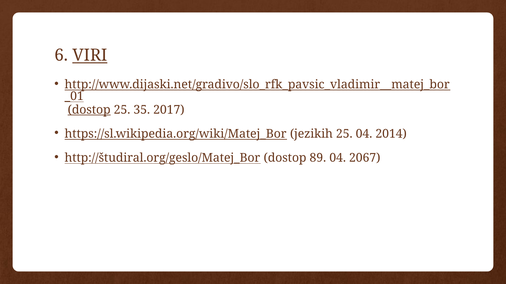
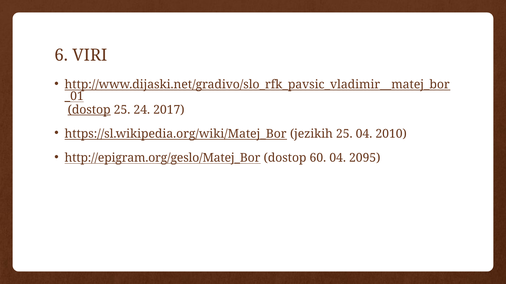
VIRI underline: present -> none (90, 56)
35: 35 -> 24 (142, 110)
2014: 2014 -> 2010 (391, 134)
http://študiral.org/geslo/Matej_Bor: http://študiral.org/geslo/Matej_Bor -> http://epigram.org/geslo/Matej_Bor (162, 158)
89: 89 -> 60 (318, 158)
2067: 2067 -> 2095 (365, 158)
